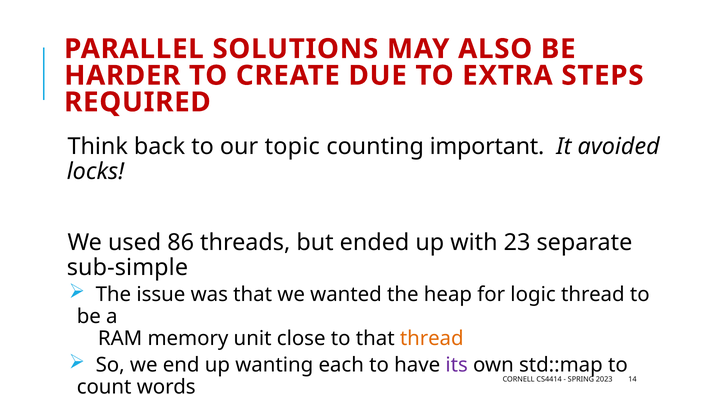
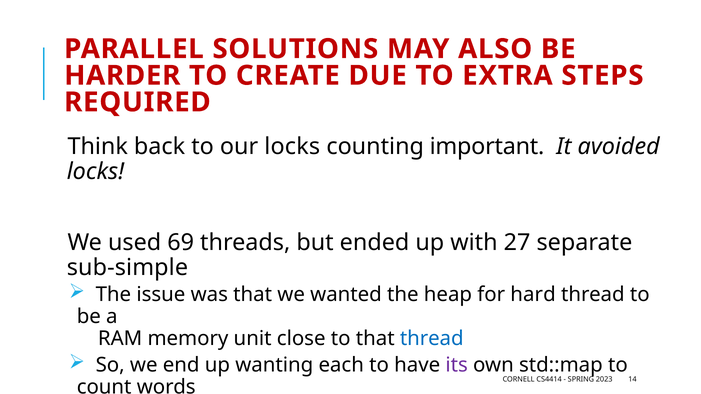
our topic: topic -> locks (292, 147)
86: 86 -> 69 (181, 243)
23: 23 -> 27 (517, 243)
logic: logic -> hard (533, 295)
thread colour: orange -> blue (432, 339)
